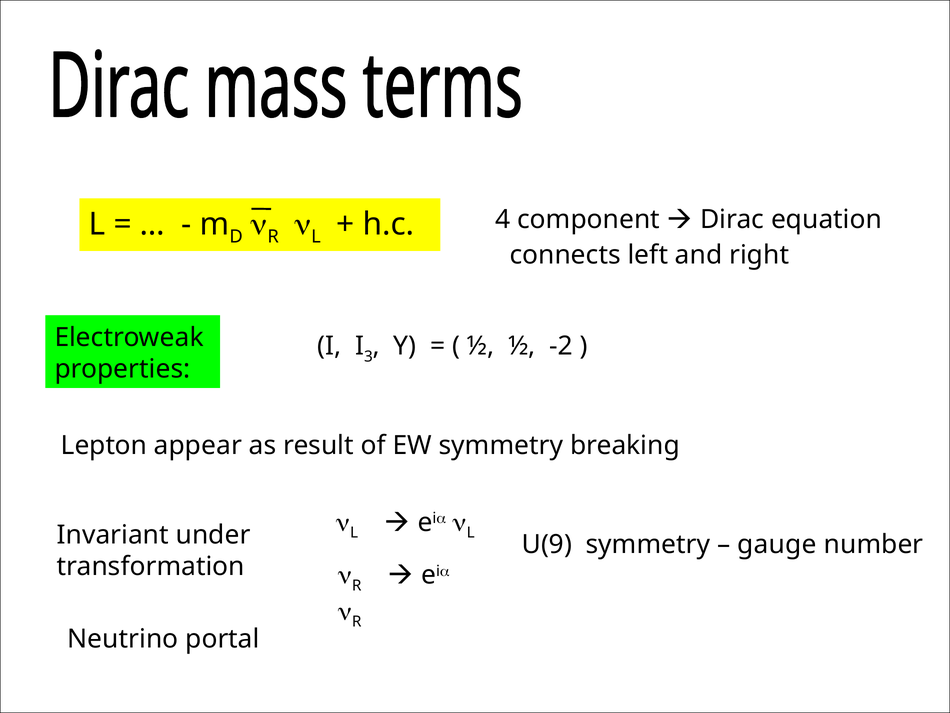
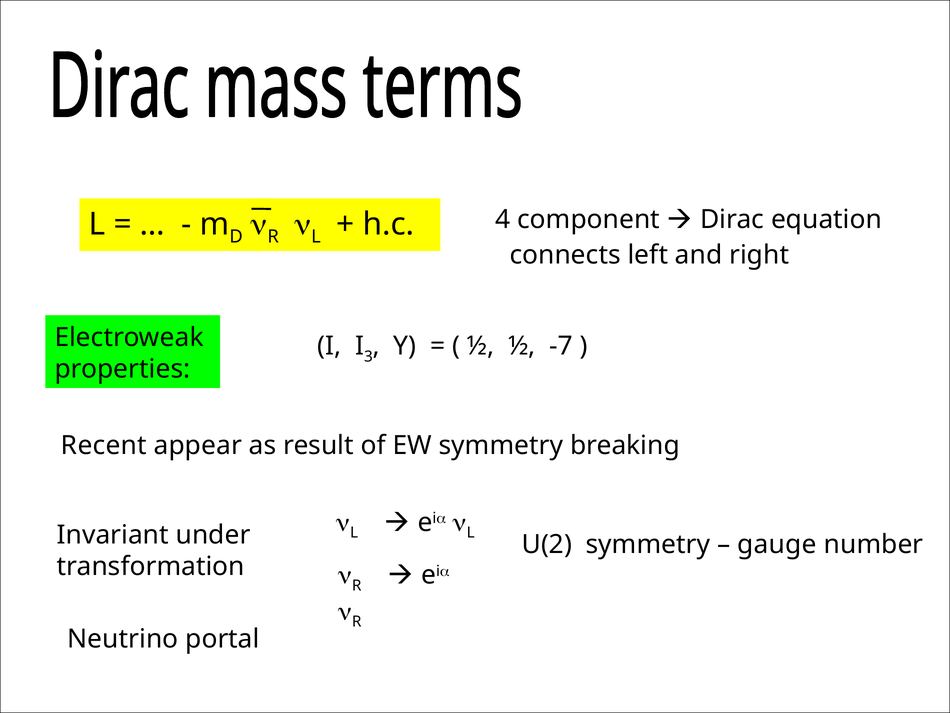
-2: -2 -> -7 (561, 346)
Lepton: Lepton -> Recent (104, 445)
U(9: U(9 -> U(2 (547, 544)
